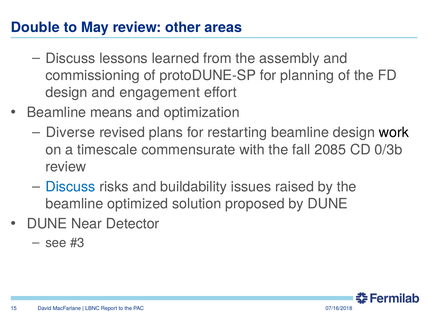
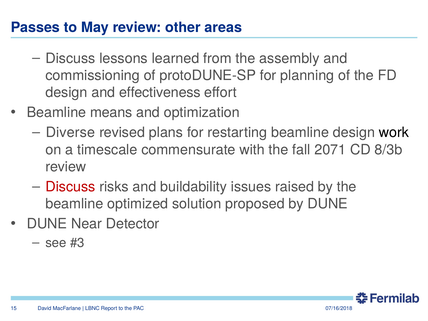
Double: Double -> Passes (35, 27)
engagement: engagement -> effectiveness (160, 93)
2085: 2085 -> 2071 (330, 150)
0/3b: 0/3b -> 8/3b (388, 150)
Discuss colour: blue -> red (70, 187)
